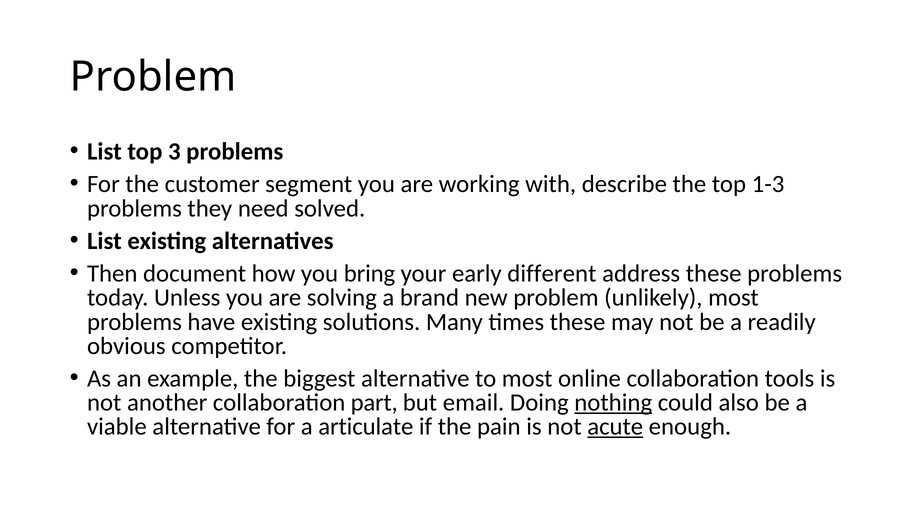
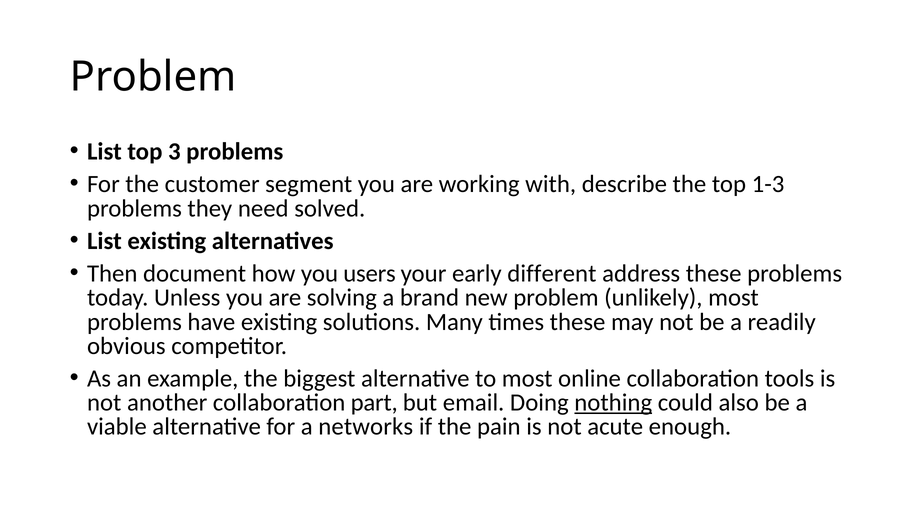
bring: bring -> users (370, 274)
articulate: articulate -> networks (366, 427)
acute underline: present -> none (615, 427)
